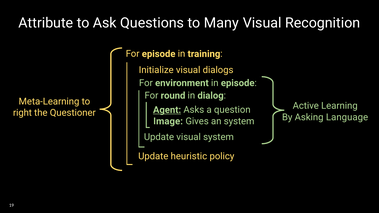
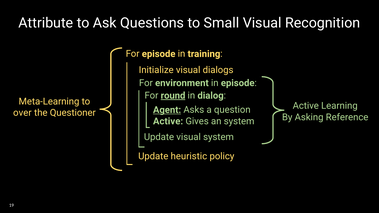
Many: Many -> Small (221, 23)
round underline: none -> present (173, 96)
right: right -> over (22, 113)
Language: Language -> Reference (347, 117)
Image: Image -> Active (168, 121)
